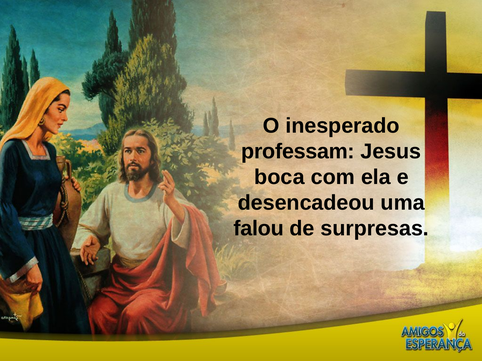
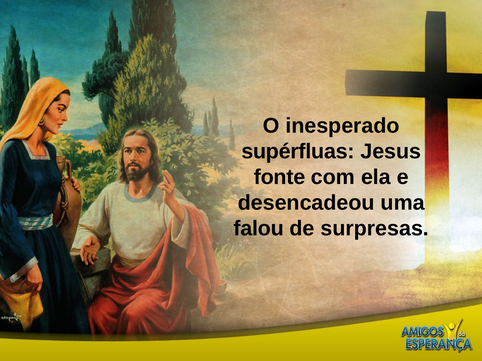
professam: professam -> supérfluas (298, 152)
boca: boca -> fonte (280, 177)
